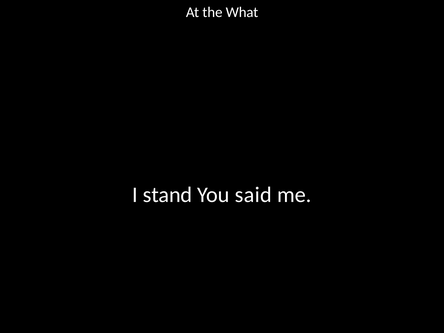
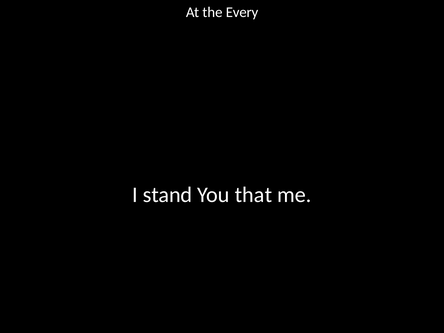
What: What -> Every (242, 12)
said: said -> that (253, 195)
